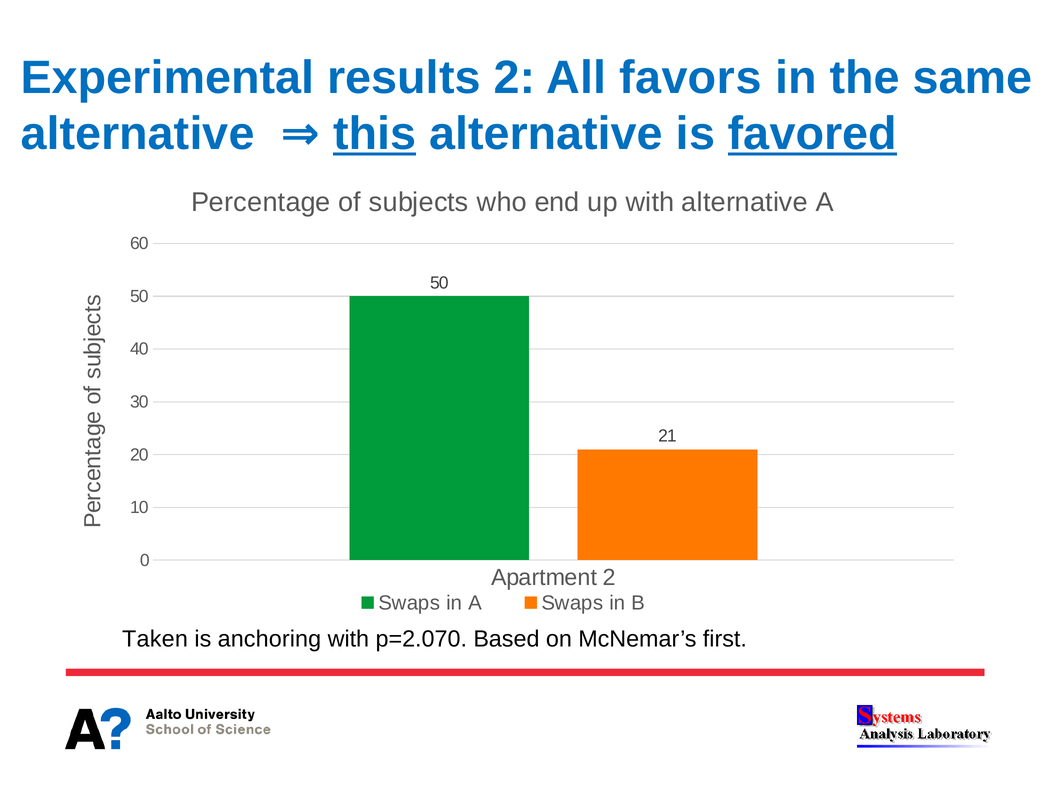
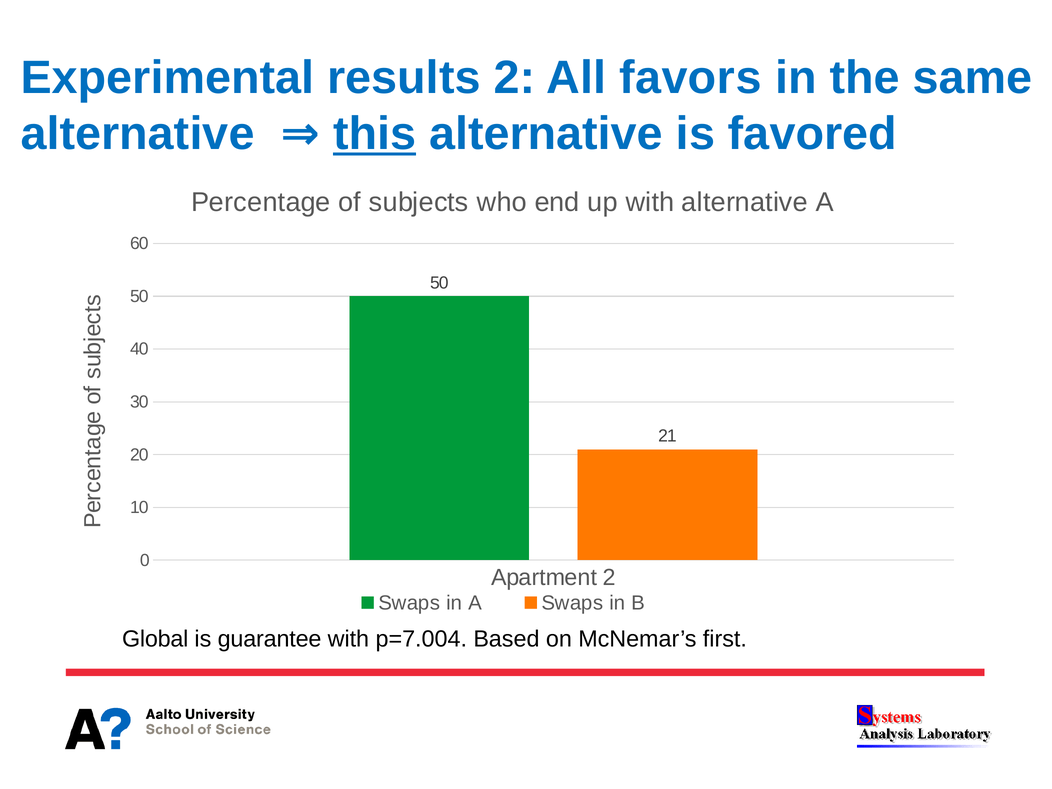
favored underline: present -> none (812, 134)
Taken: Taken -> Global (155, 639)
anchoring: anchoring -> guarantee (270, 639)
p=2.070: p=2.070 -> p=7.004 (421, 639)
